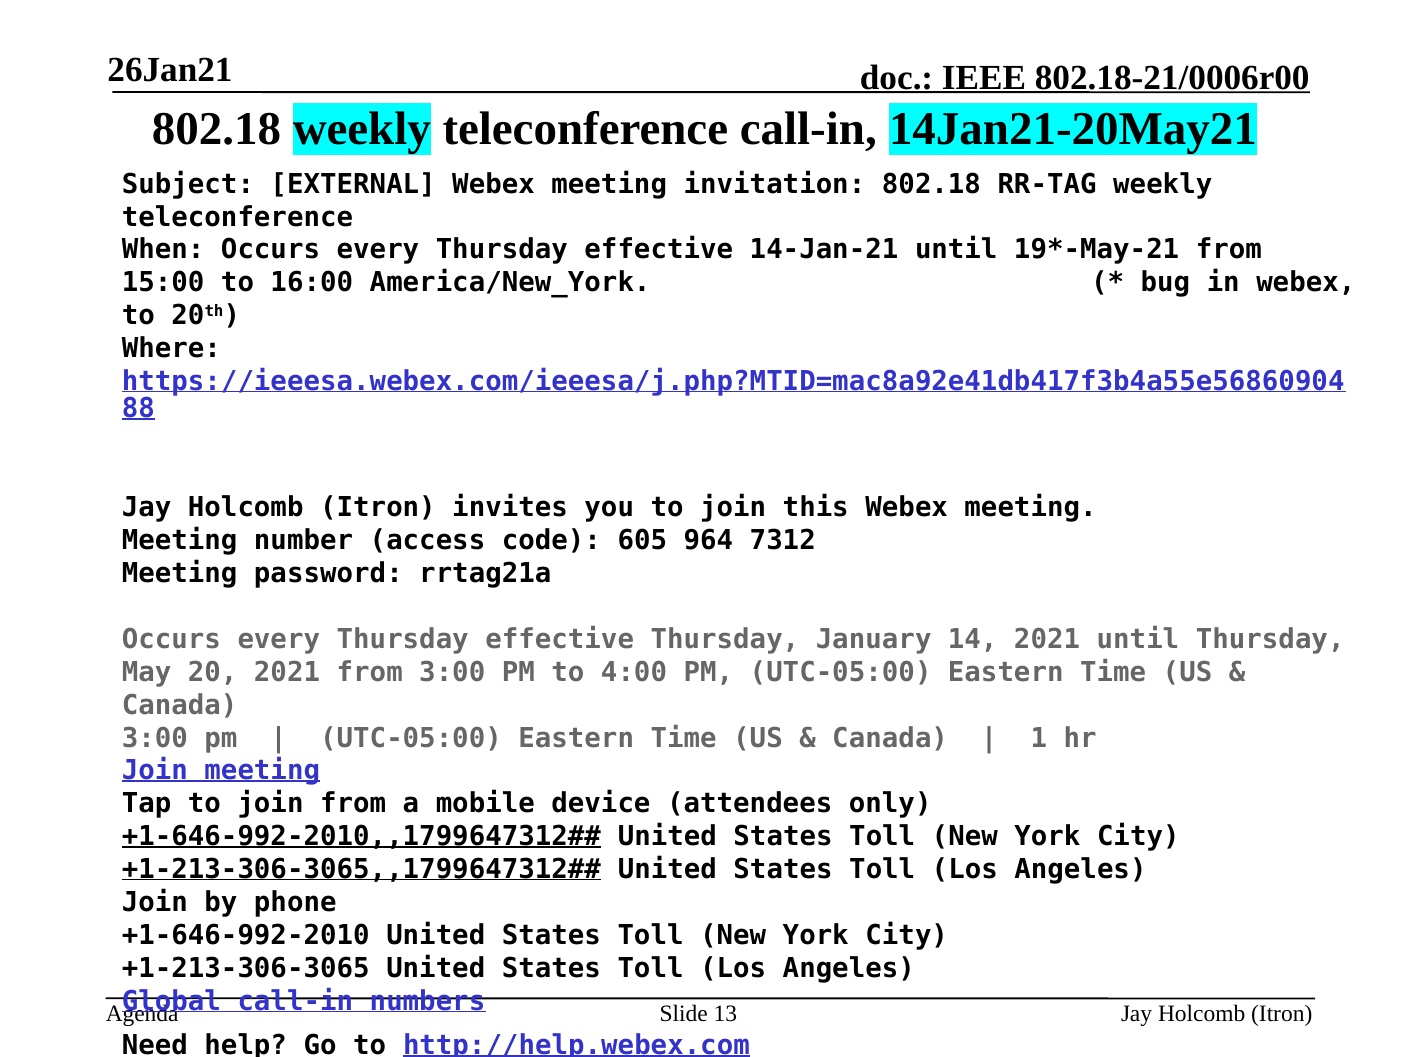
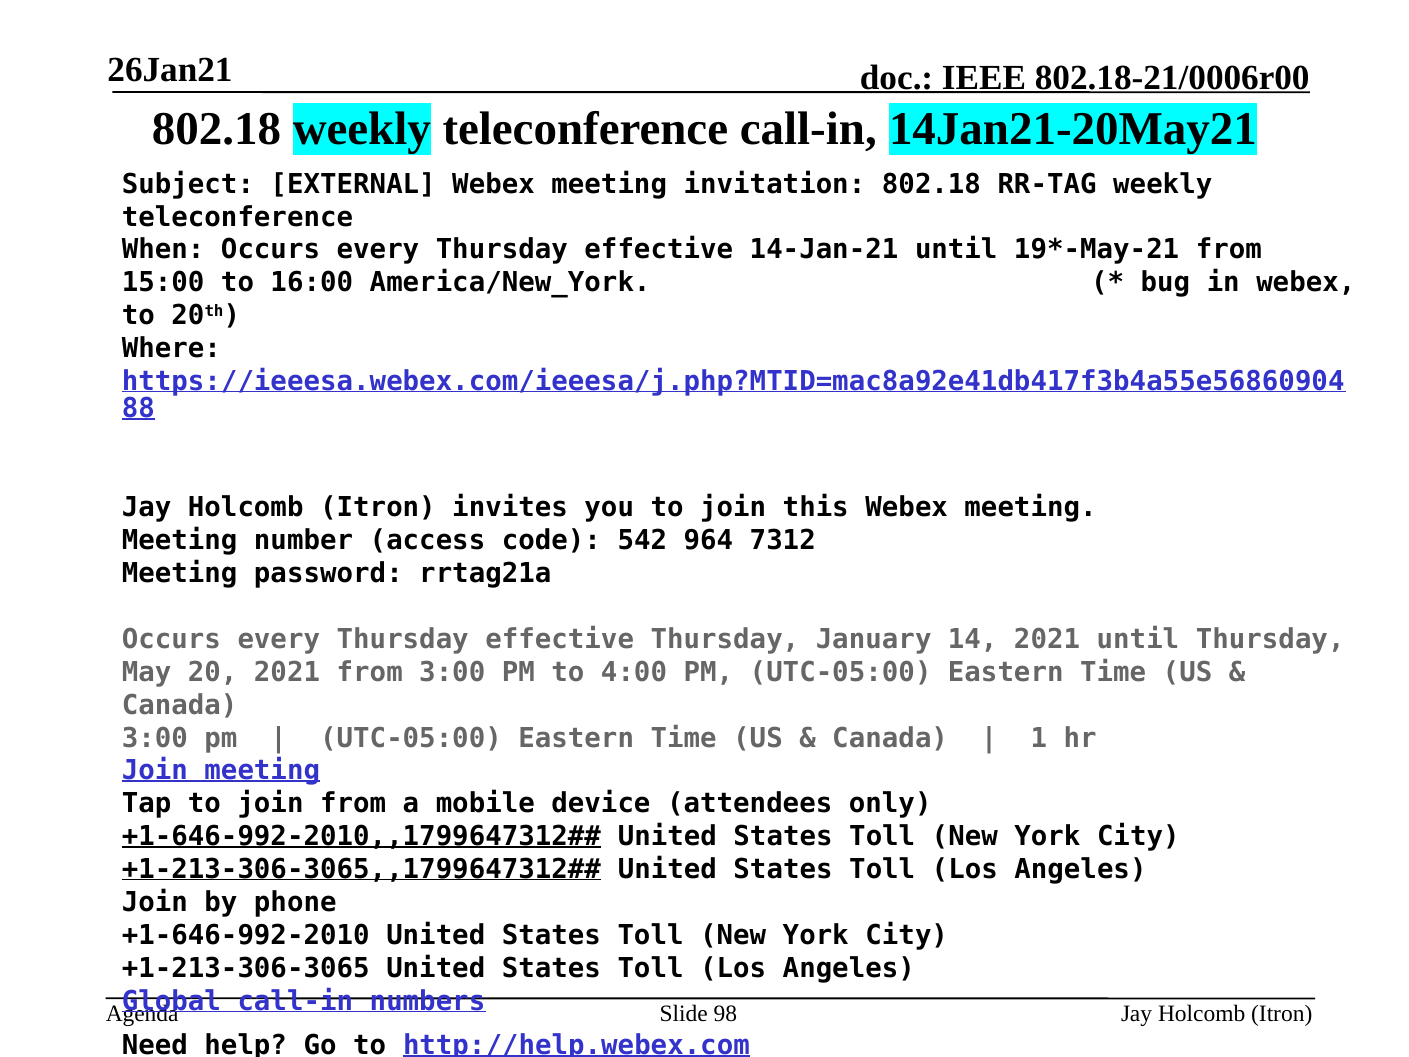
605: 605 -> 542 (642, 540)
13: 13 -> 98 (725, 1014)
